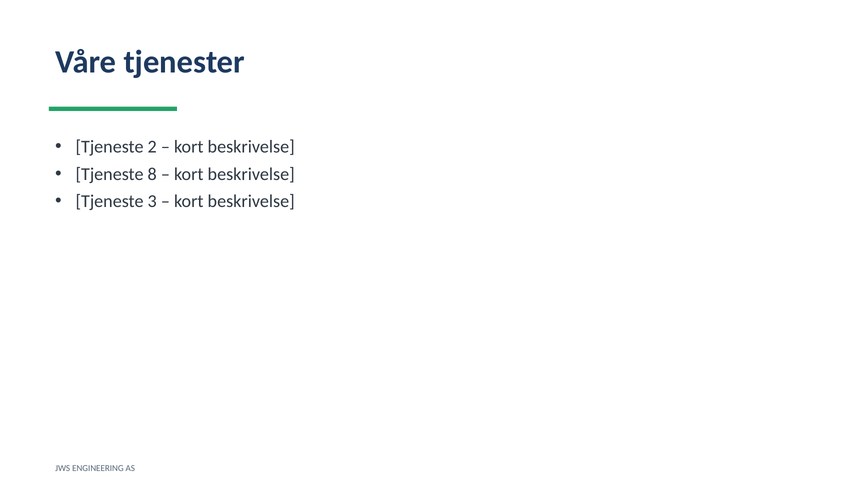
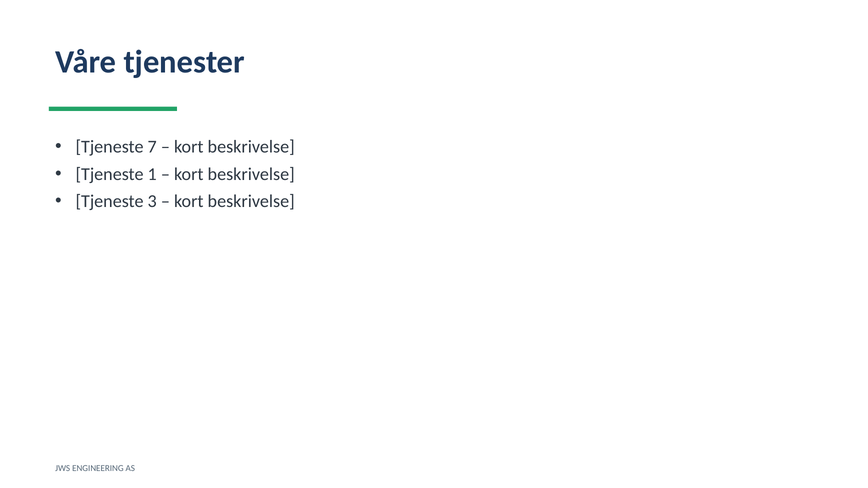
2: 2 -> 7 (152, 147)
8: 8 -> 1 (152, 174)
